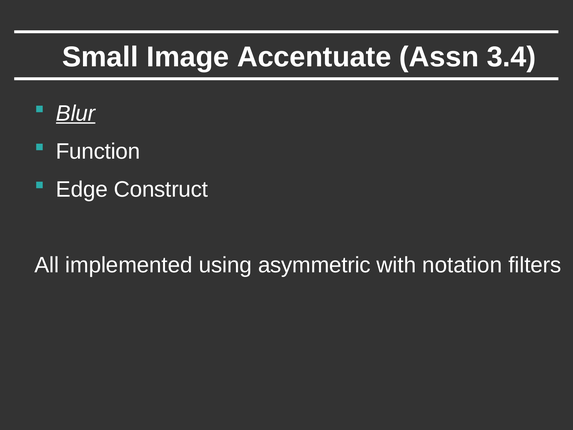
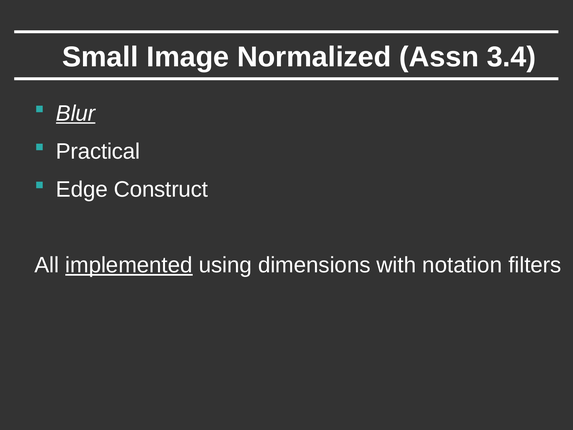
Accentuate: Accentuate -> Normalized (314, 57)
Function: Function -> Practical (98, 151)
implemented underline: none -> present (129, 265)
asymmetric: asymmetric -> dimensions (314, 265)
